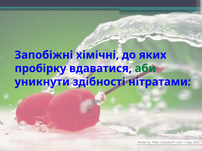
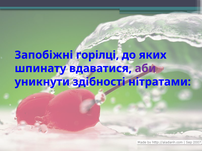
хімічні: хімічні -> горілці (98, 55)
пробірку: пробірку -> шпинату (40, 69)
аби colour: green -> purple (145, 69)
